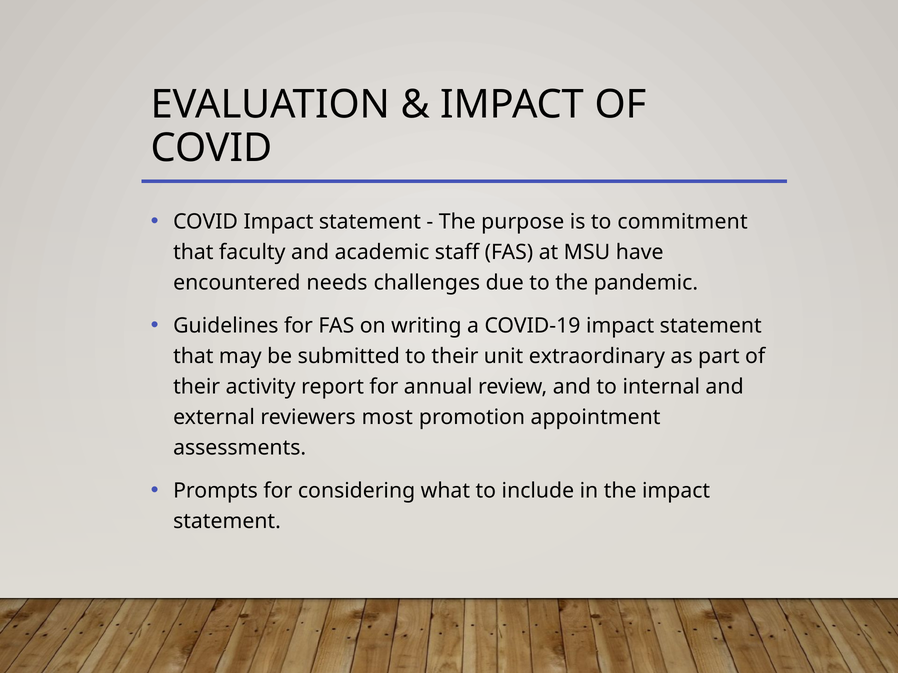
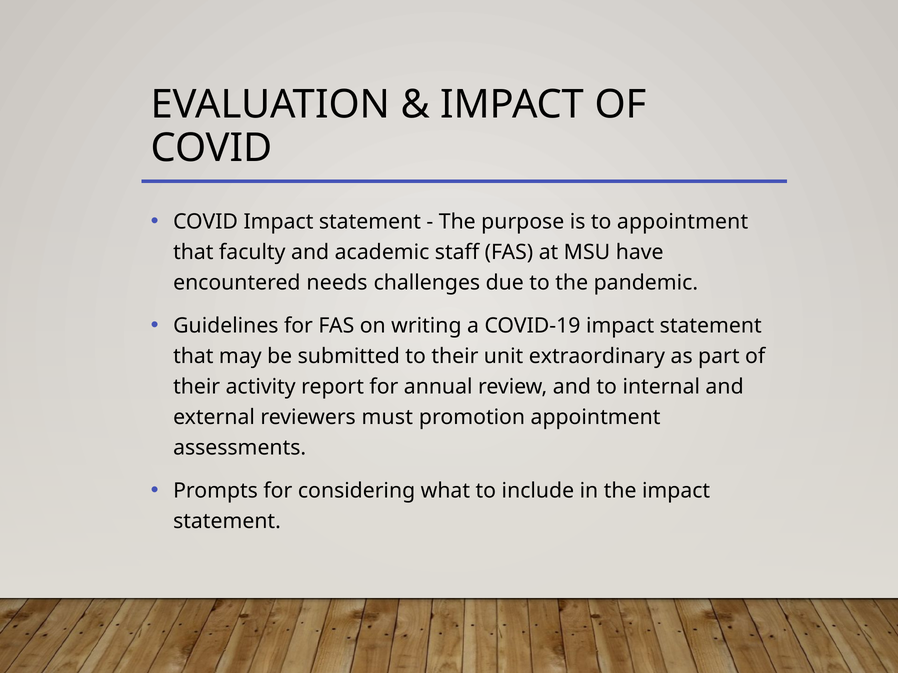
to commitment: commitment -> appointment (683, 222)
most: most -> must (387, 417)
